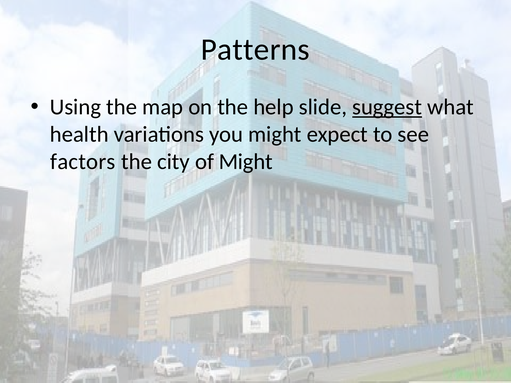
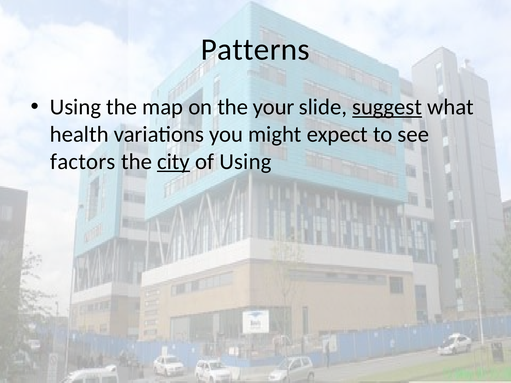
help: help -> your (274, 107)
city underline: none -> present (174, 162)
of Might: Might -> Using (245, 162)
